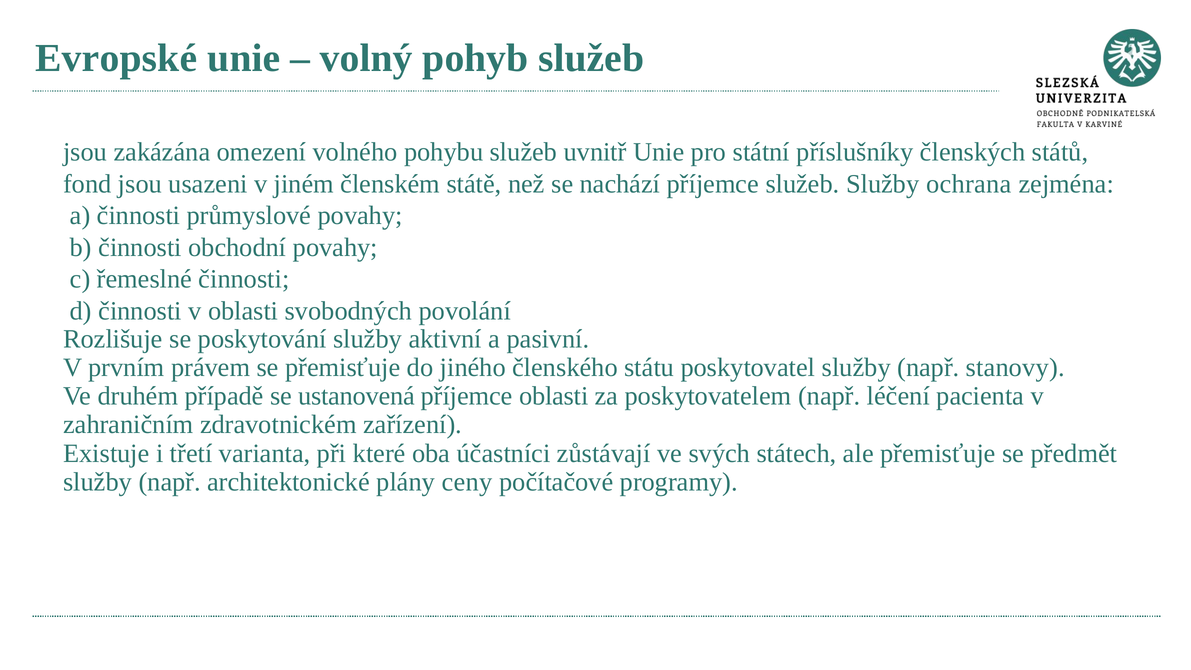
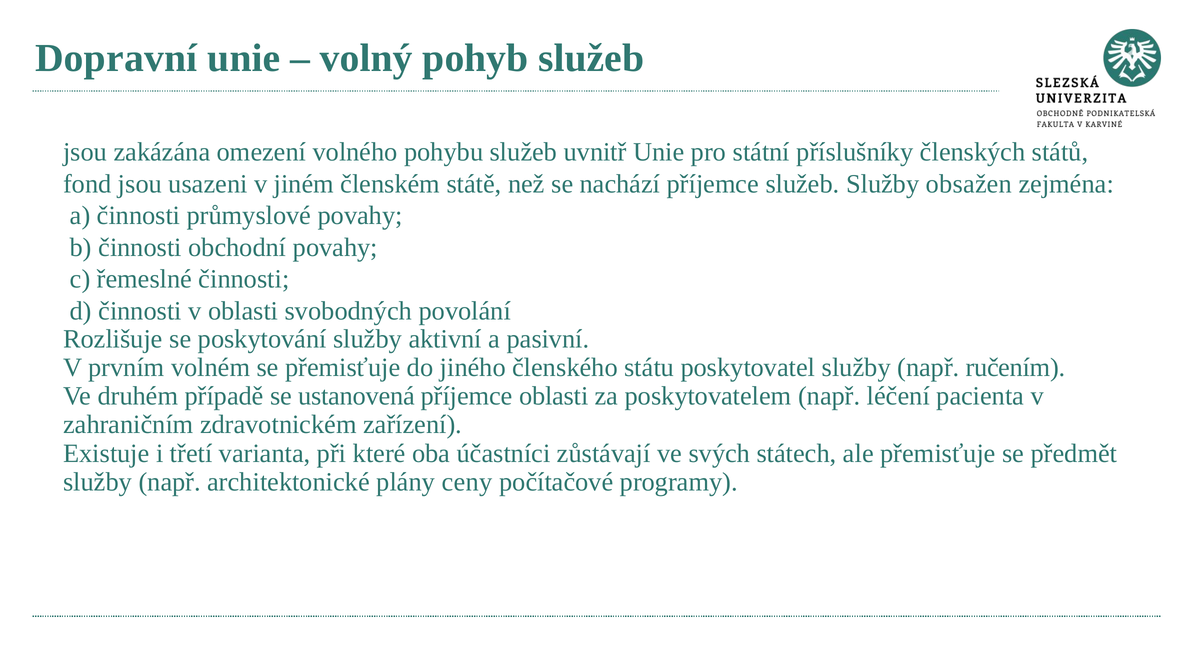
Evropské: Evropské -> Dopravní (116, 58)
ochrana: ochrana -> obsažen (969, 184)
právem: právem -> volném (211, 368)
stanovy: stanovy -> ručením (1015, 368)
